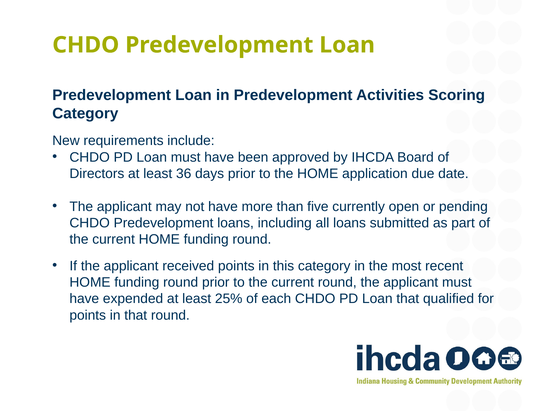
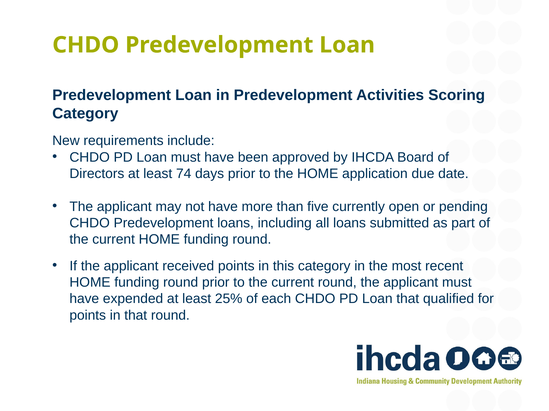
36: 36 -> 74 (184, 174)
